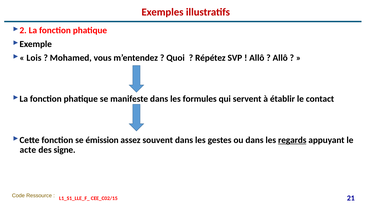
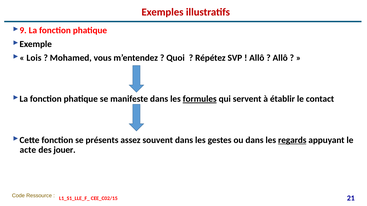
2: 2 -> 9 (23, 31)
formules underline: none -> present (200, 99)
émission: émission -> présents (102, 140)
signe: signe -> jouer (65, 150)
